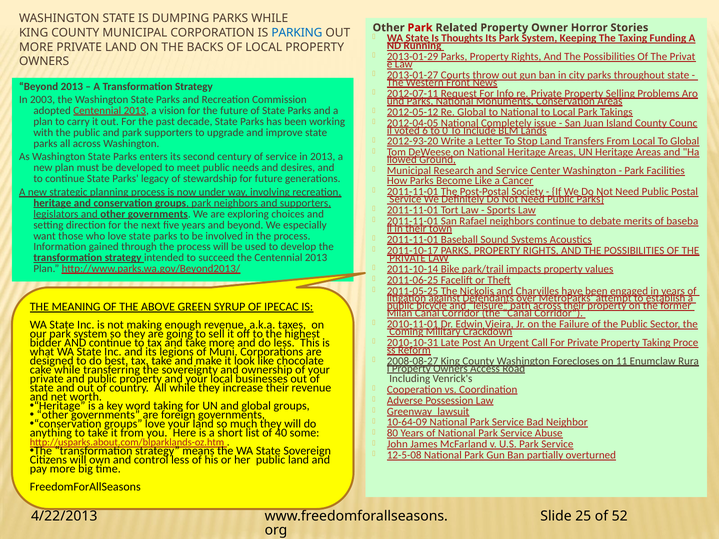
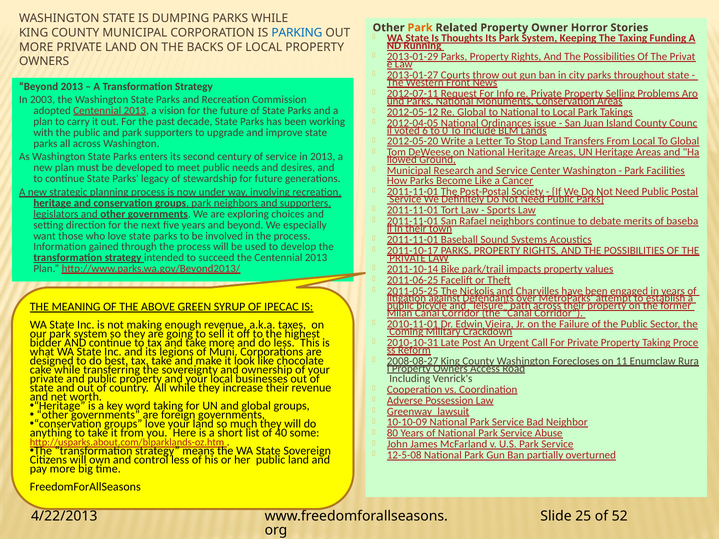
Park colour: red -> orange (420, 28)
Completely: Completely -> Ordinances (506, 123)
2012-93-20: 2012-93-20 -> 2012-05-20 (413, 141)
10-64-09: 10-64-09 -> 10-10-09 (407, 423)
